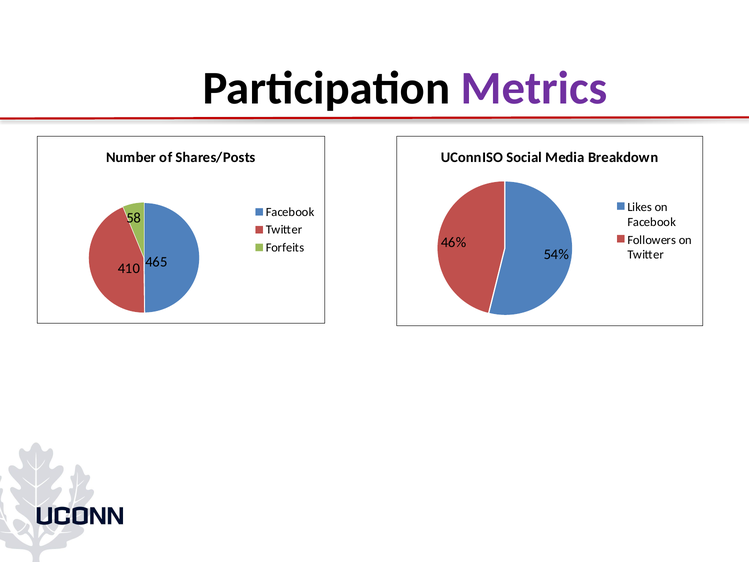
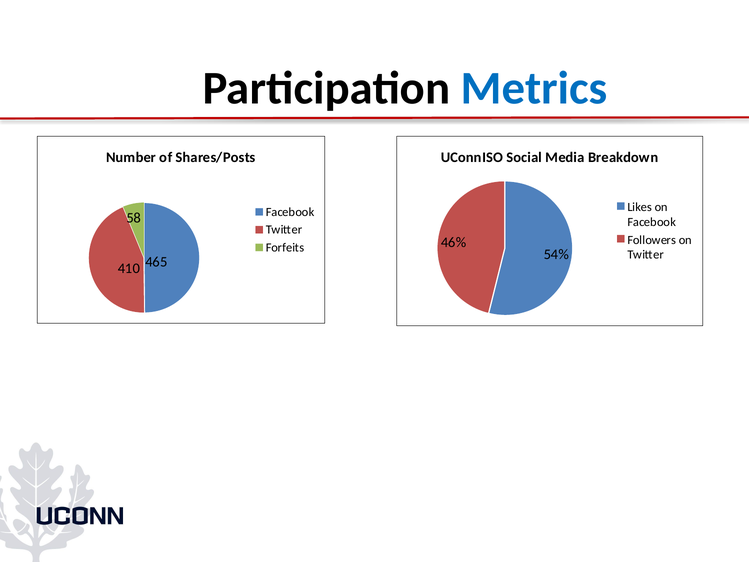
Metrics colour: purple -> blue (534, 88)
